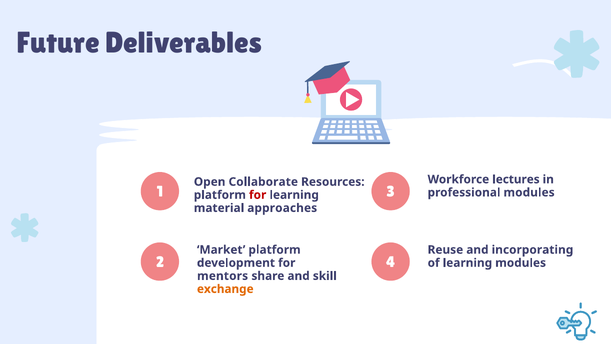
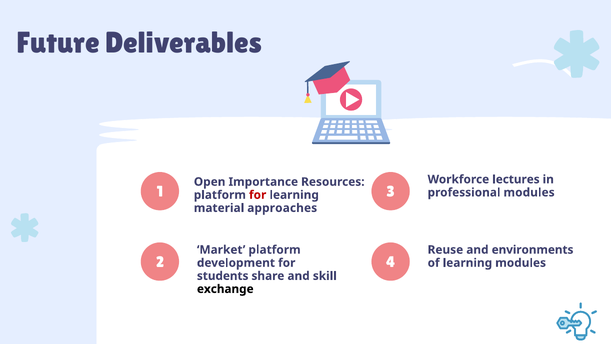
Collaborate: Collaborate -> Importance (263, 182)
incorporating: incorporating -> environments (533, 250)
mentors: mentors -> students (223, 276)
exchange colour: orange -> black (225, 289)
